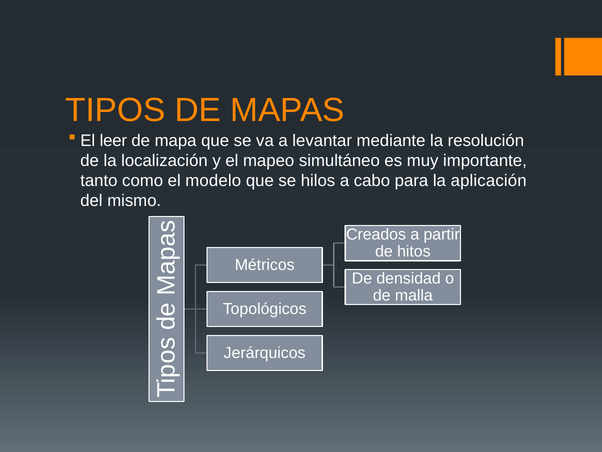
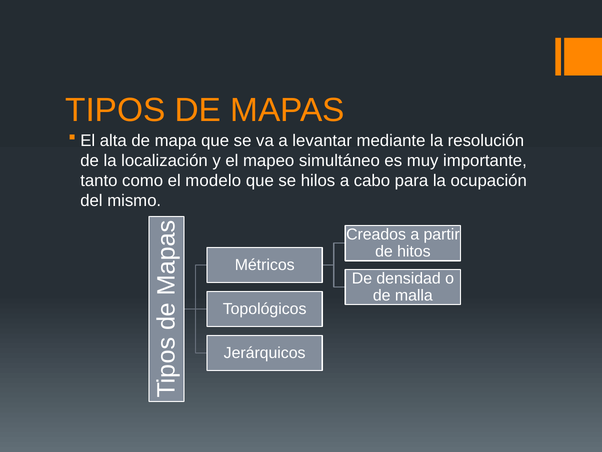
leer: leer -> alta (113, 140)
aplicación: aplicación -> ocupación (489, 181)
